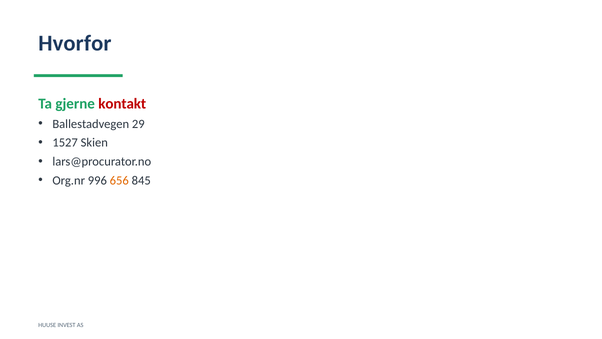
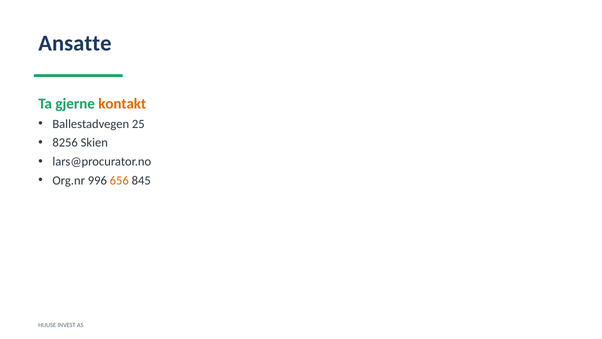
Hvorfor: Hvorfor -> Ansatte (75, 43)
kontakt colour: red -> orange (122, 104)
29: 29 -> 25 (138, 124)
1527: 1527 -> 8256 (65, 143)
